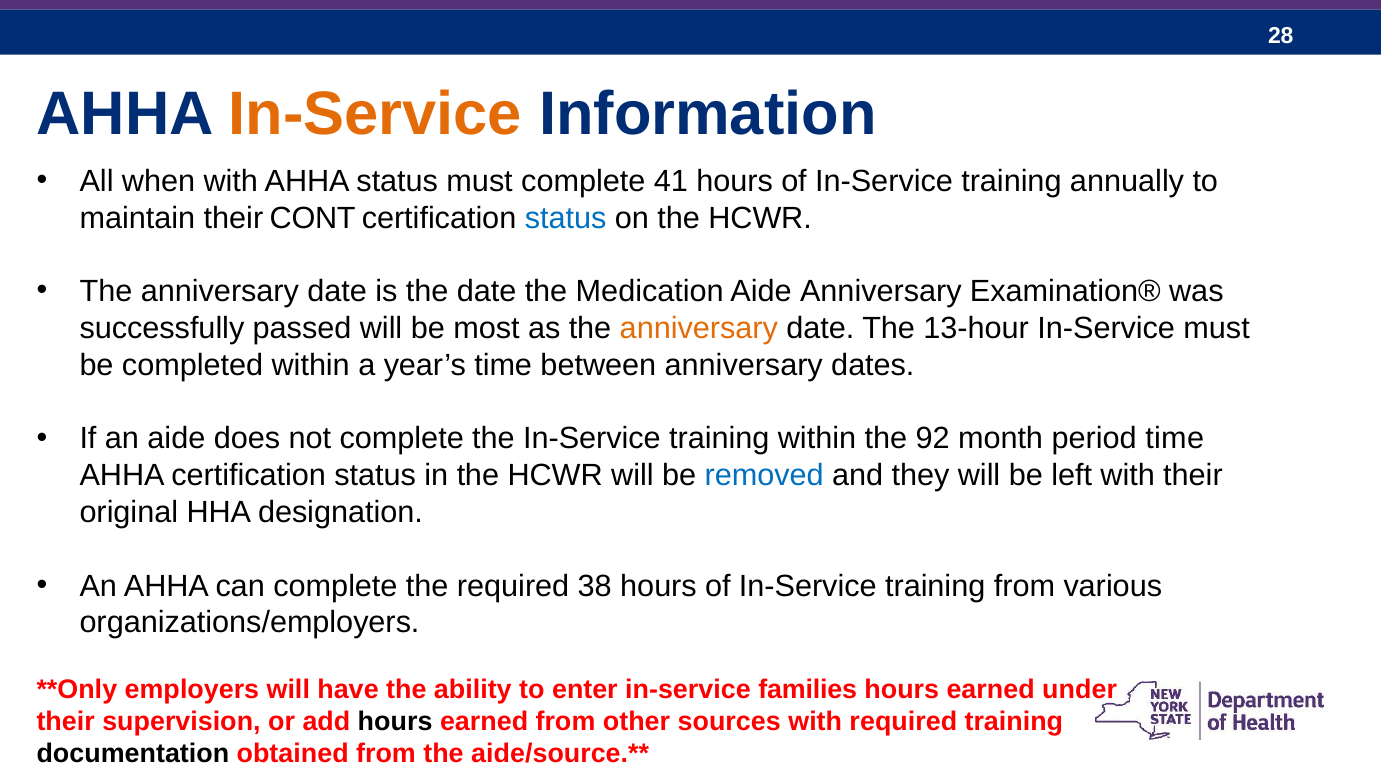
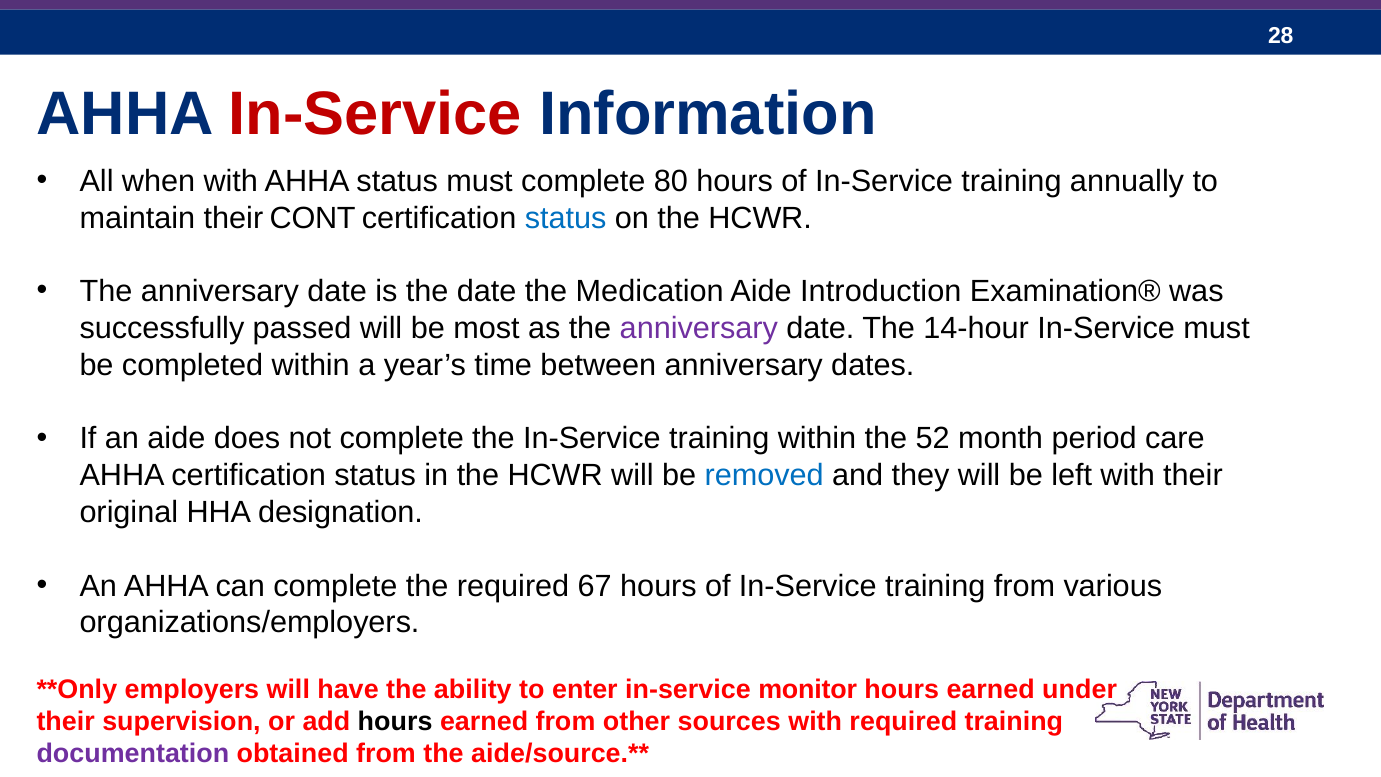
In-Service colour: orange -> red (375, 114)
41: 41 -> 80 (671, 181)
Aide Anniversary: Anniversary -> Introduction (881, 291)
anniversary colour: orange -> purple (699, 328)
13-hour: 13-hour -> 14-hour (976, 328)
92: 92 -> 52 (933, 439)
period time: time -> care (1175, 439)
38: 38 -> 67 (595, 586)
families: families -> monitor (808, 689)
documentation colour: black -> purple (133, 754)
